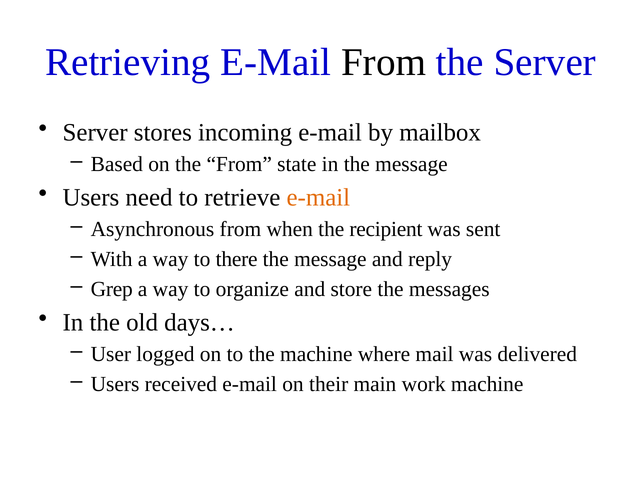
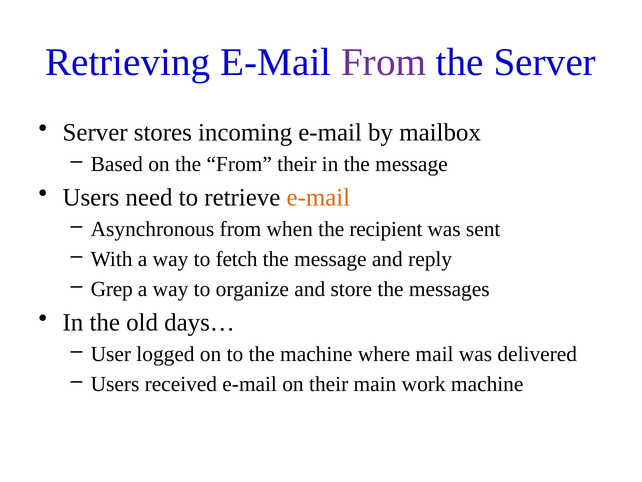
From colour: black -> purple (384, 62)
From state: state -> their (297, 164)
there: there -> fetch (237, 259)
